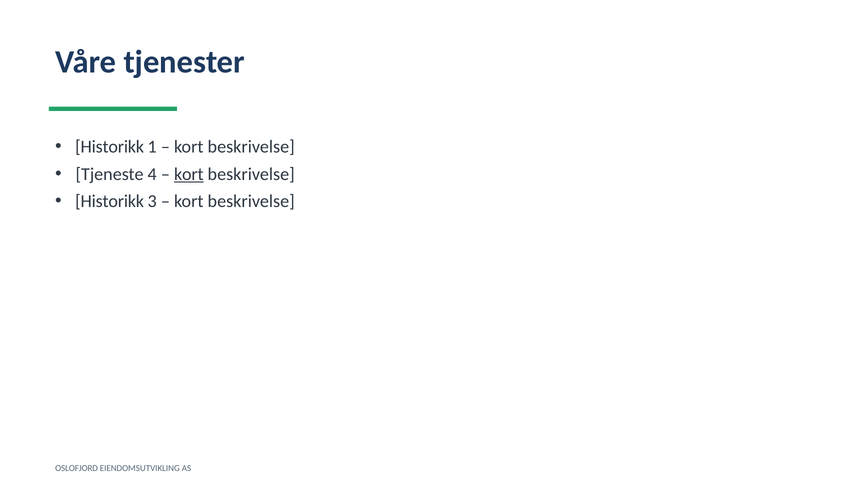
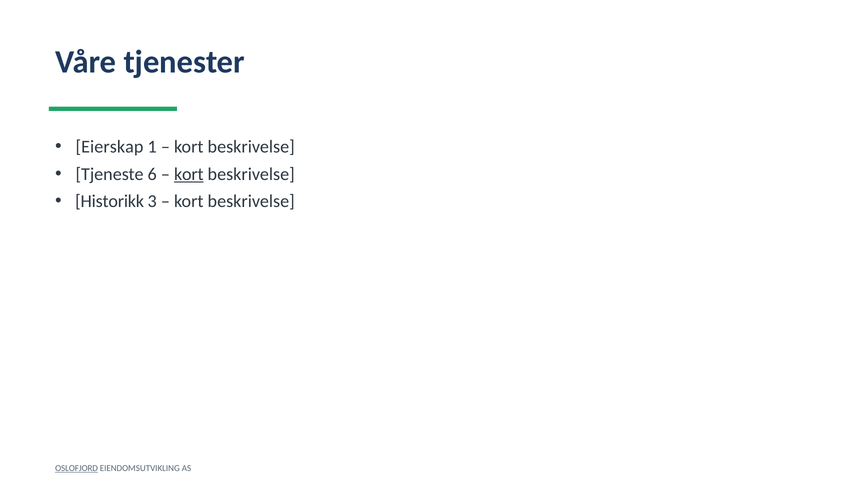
Historikk: Historikk -> Eierskap (110, 147)
4: 4 -> 6 (152, 174)
OSLOFJORD underline: none -> present (77, 468)
